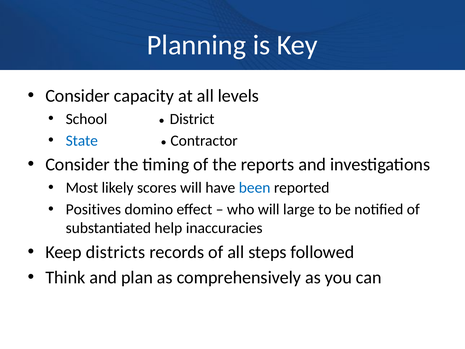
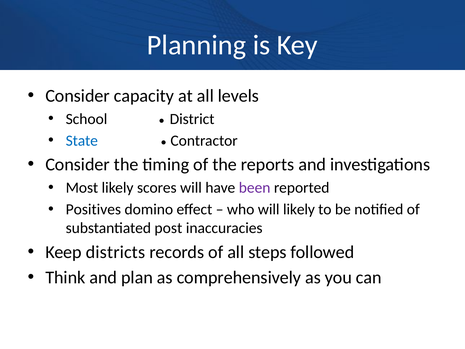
been colour: blue -> purple (255, 188)
will large: large -> likely (299, 209)
help: help -> post (168, 228)
